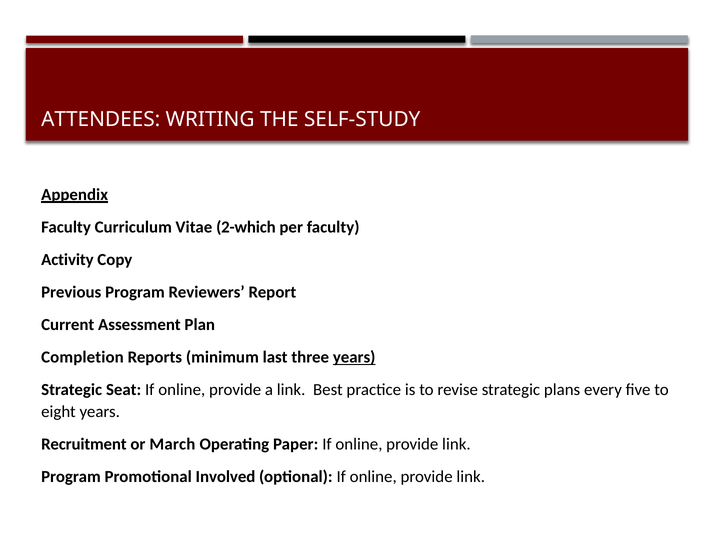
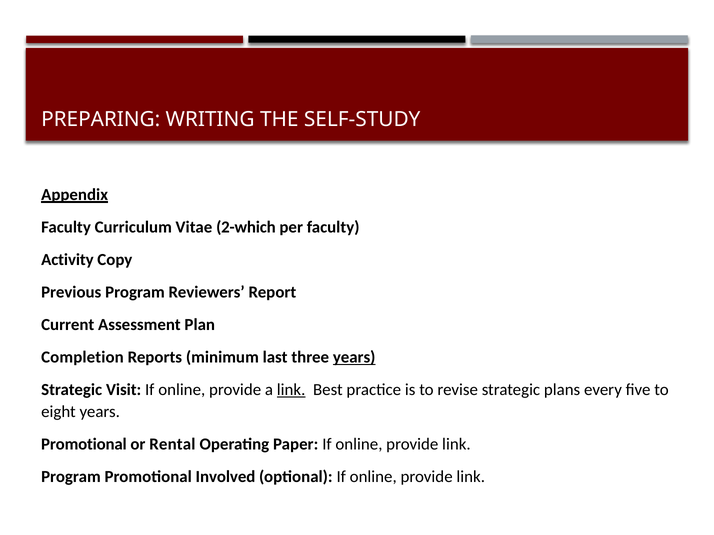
ATTENDEES: ATTENDEES -> PREPARING (101, 119)
Seat: Seat -> Visit (124, 390)
link underline: none -> present (291, 390)
Recruitment: Recruitment -> Promotional (84, 444)
March: March -> Rental (172, 444)
